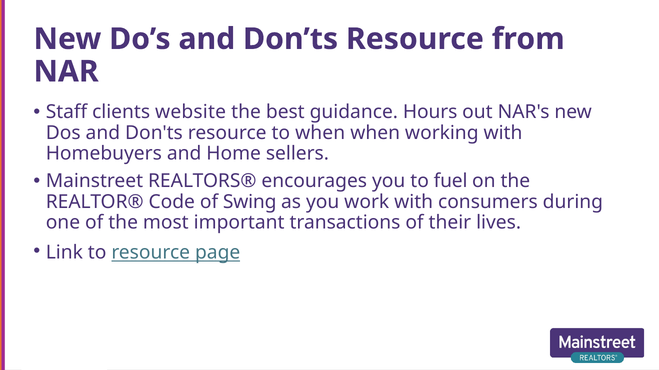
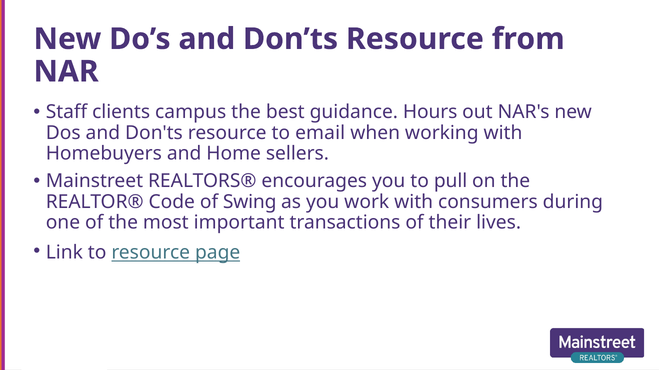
website: website -> campus (191, 112)
to when: when -> email (320, 133)
fuel: fuel -> pull (451, 181)
